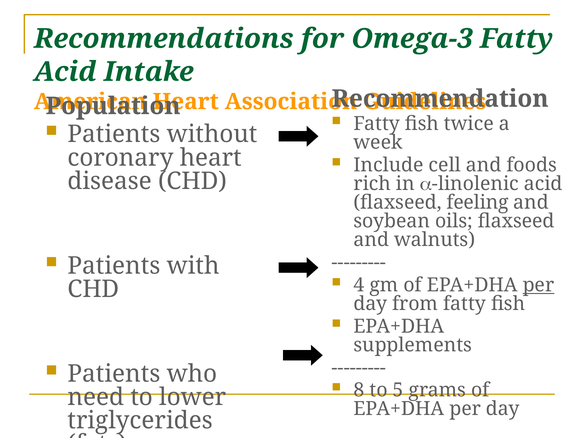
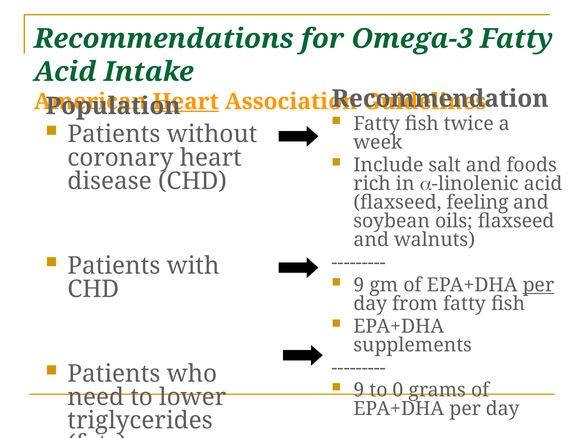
Heart underline: none -> present (186, 102)
cell: cell -> salt (445, 165)
4: 4 -> 9 (359, 285)
8: 8 -> 9 (359, 390)
5: 5 -> 0 (398, 390)
